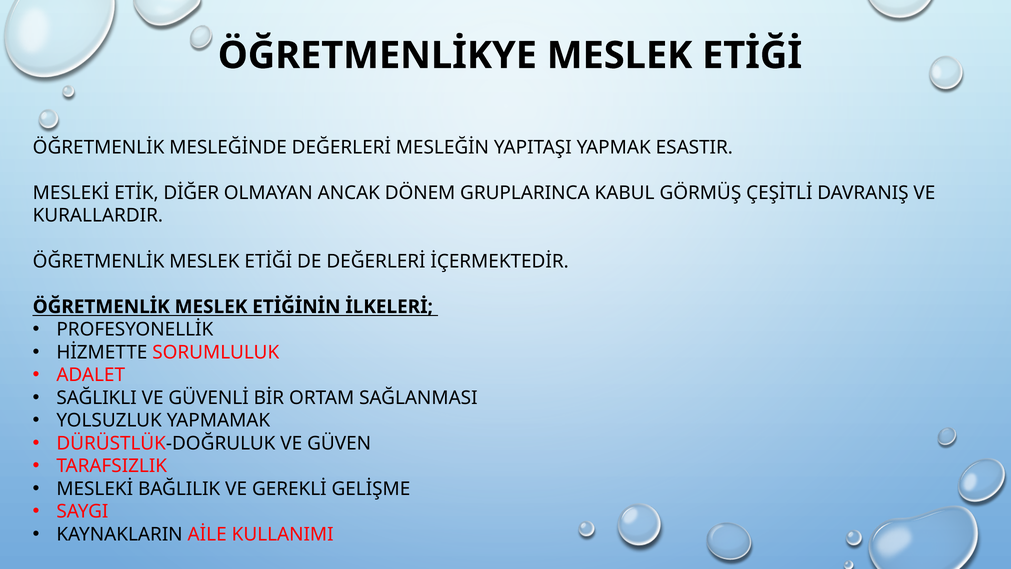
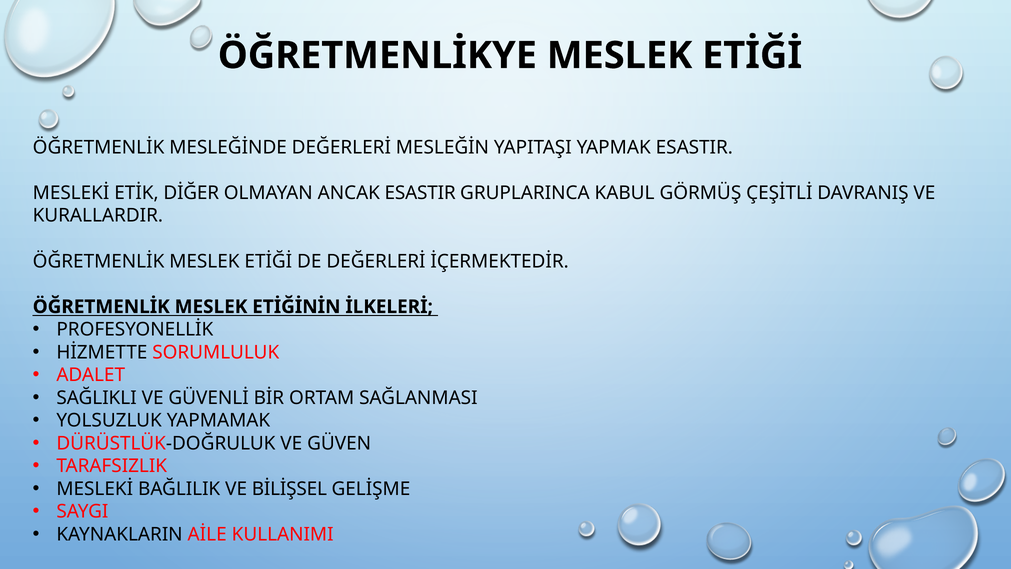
ANCAK DÖNEM: DÖNEM -> ESASTIR (420, 193)
GEREKLİ: GEREKLİ -> BİLİŞSEL (289, 489)
